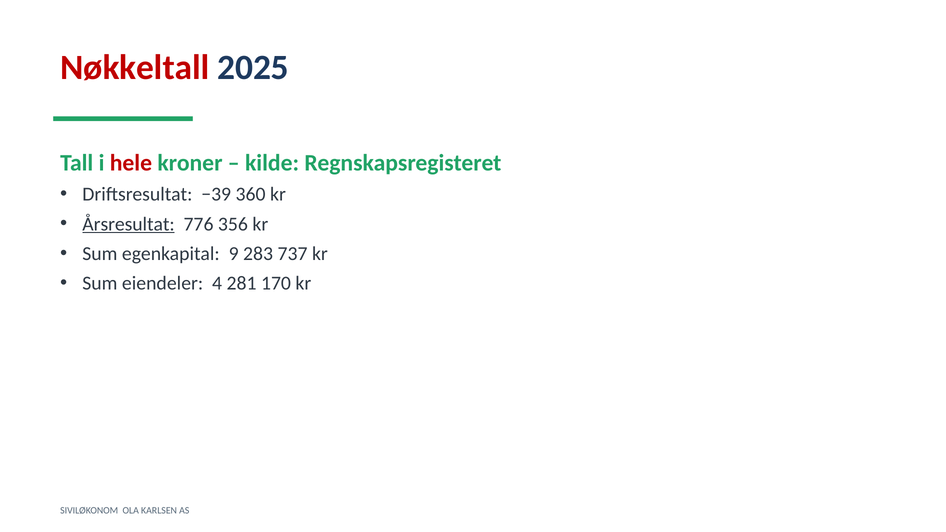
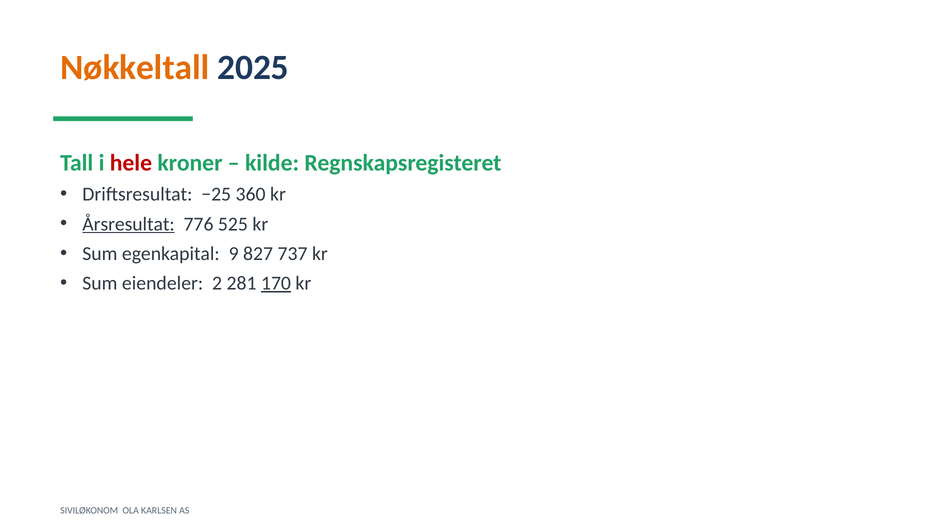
Nøkkeltall colour: red -> orange (135, 68)
−39: −39 -> −25 (216, 195)
356: 356 -> 525 (233, 224)
283: 283 -> 827 (258, 254)
4: 4 -> 2 (217, 283)
170 underline: none -> present (276, 283)
